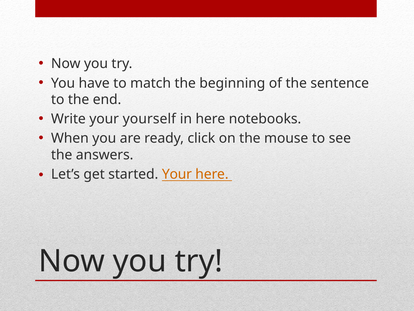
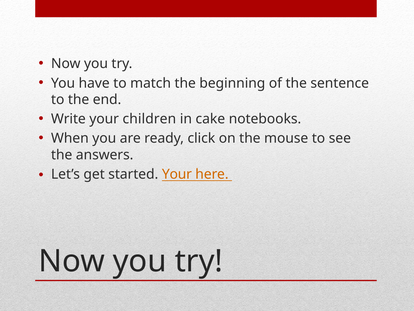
yourself: yourself -> children (149, 119)
in here: here -> cake (210, 119)
